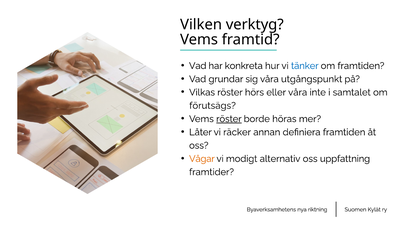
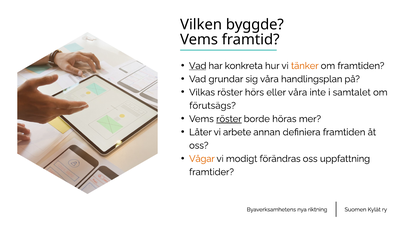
verktyg: verktyg -> byggde (255, 25)
Vad underline: none -> present (198, 66)
tänker colour: blue -> orange (305, 66)
utgångspunkt: utgångspunkt -> handlingsplan (312, 79)
räcker: räcker -> arbete (237, 132)
alternativ: alternativ -> förändras (280, 159)
